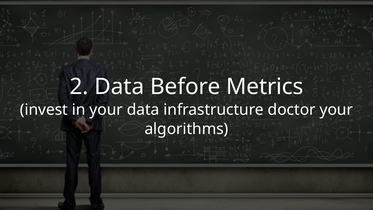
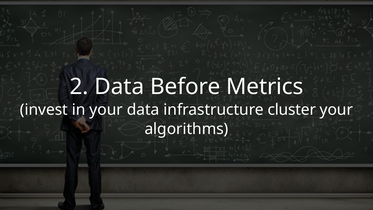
doctor: doctor -> cluster (292, 110)
